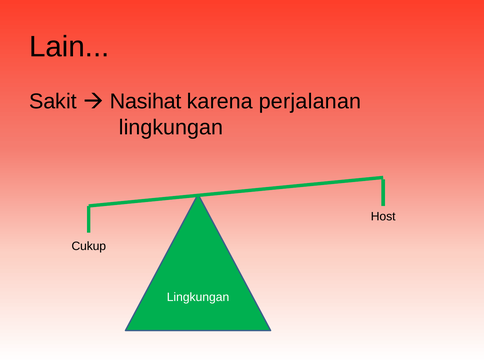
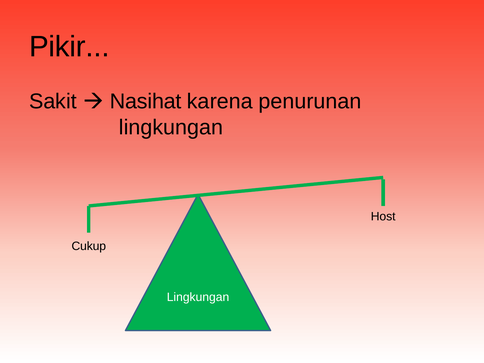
Lain: Lain -> Pikir (69, 47)
perjalanan: perjalanan -> penurunan (310, 102)
